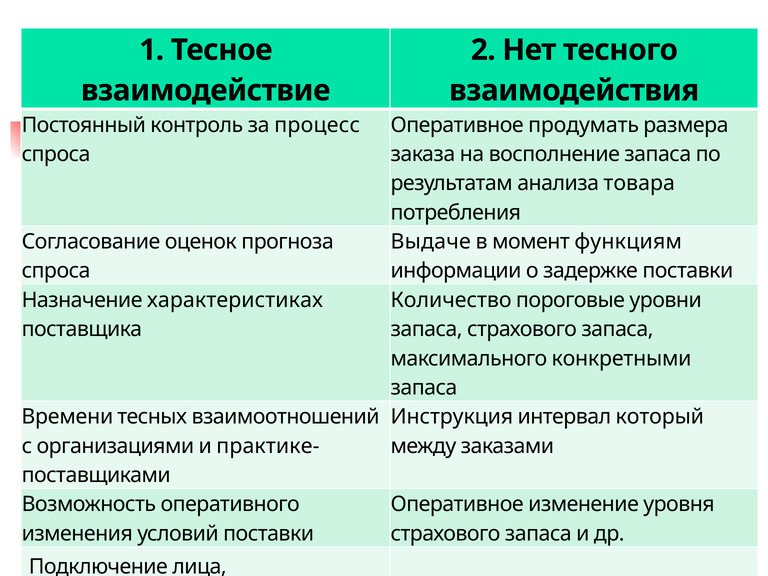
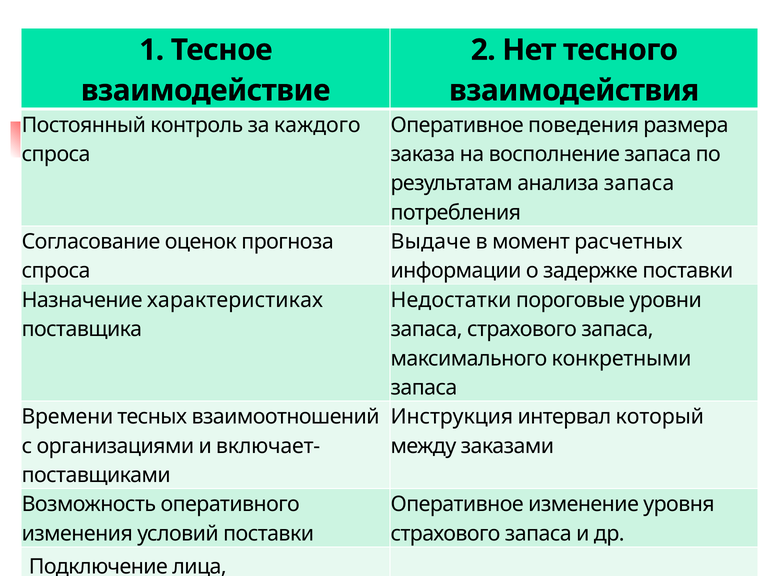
процесс: процесс -> каждого (317, 125)
продумать: продумать -> поведения (584, 125)
анализа товара: товара -> запаса (639, 183)
функциям: функциям -> расчетных (628, 242)
Количество: Количество -> Недостатки (451, 300)
практике-: практике- -> включает- (268, 446)
